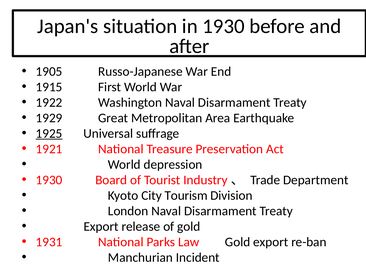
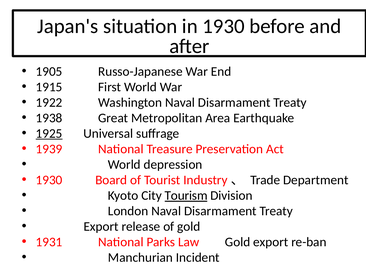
1929: 1929 -> 1938 (49, 118)
1921: 1921 -> 1939 (49, 149)
Tourism underline: none -> present (186, 196)
